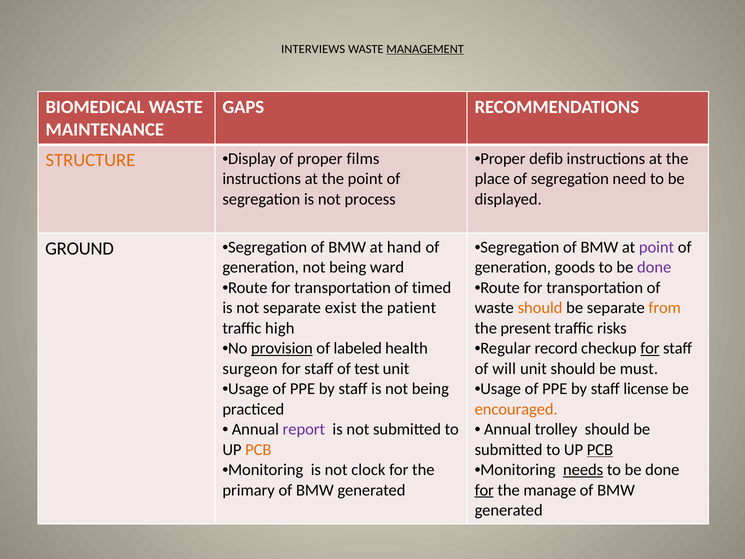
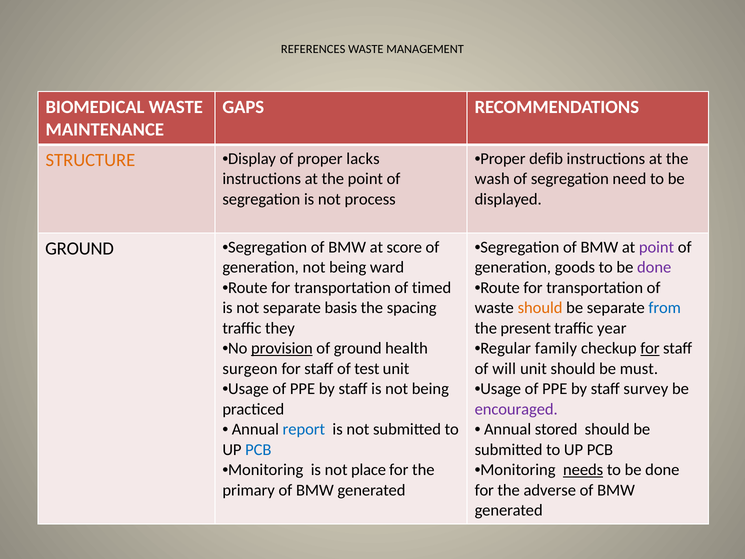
INTERVIEWS: INTERVIEWS -> REFERENCES (313, 49)
MANAGEMENT underline: present -> none (425, 49)
films: films -> lacks (363, 159)
place: place -> wash (492, 179)
hand: hand -> score (404, 247)
exist: exist -> basis (341, 308)
patient: patient -> spacing (412, 308)
from colour: orange -> blue (665, 308)
high: high -> they (280, 328)
risks: risks -> year (612, 328)
of labeled: labeled -> ground (358, 348)
record: record -> family (556, 348)
license: license -> survey (646, 389)
encouraged colour: orange -> purple (516, 409)
report colour: purple -> blue (304, 429)
trolley: trolley -> stored (556, 429)
PCB colour: orange -> blue (258, 449)
PCB underline: present -> none (600, 449)
clock: clock -> place (369, 470)
for underline: present -> none (484, 490)
manage: manage -> adverse (550, 490)
